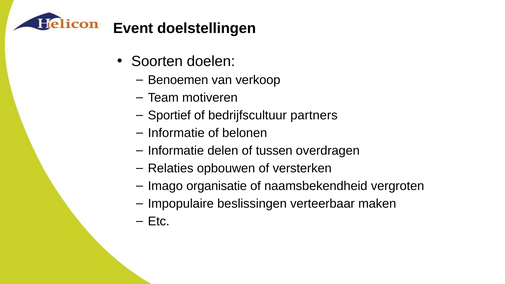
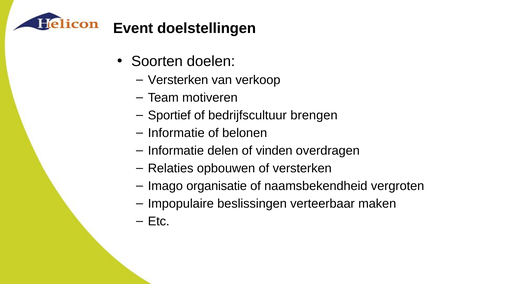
Benoemen: Benoemen -> Versterken (178, 80)
partners: partners -> brengen (314, 115)
tussen: tussen -> vinden (274, 151)
